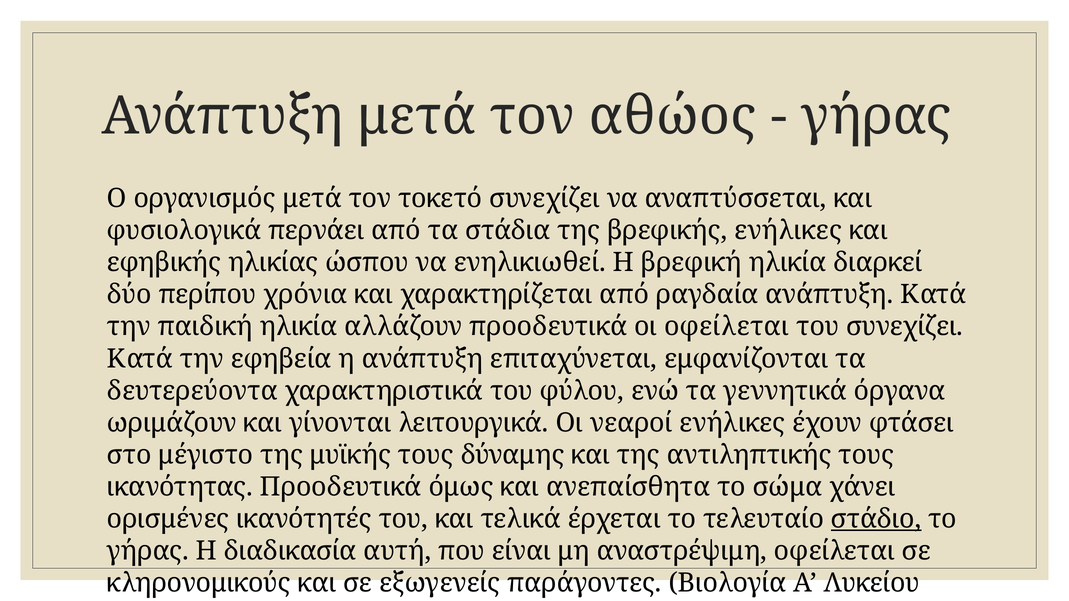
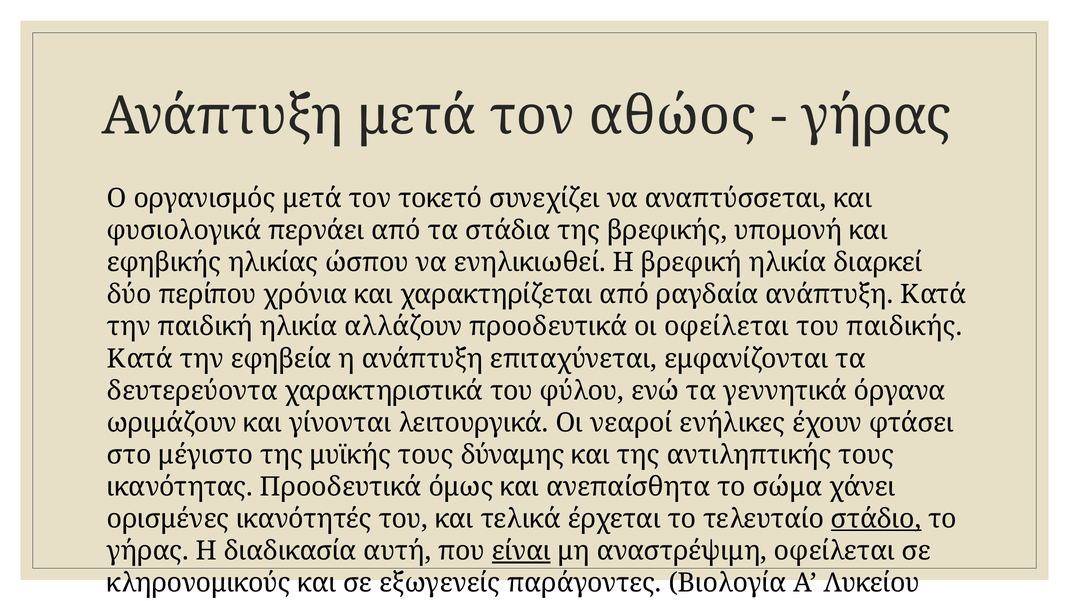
βρεφικής ενήλικες: ενήλικες -> υπομονή (788, 231)
του συνεχίζει: συνεχίζει -> παιδικής (904, 327)
είναι underline: none -> present (521, 551)
